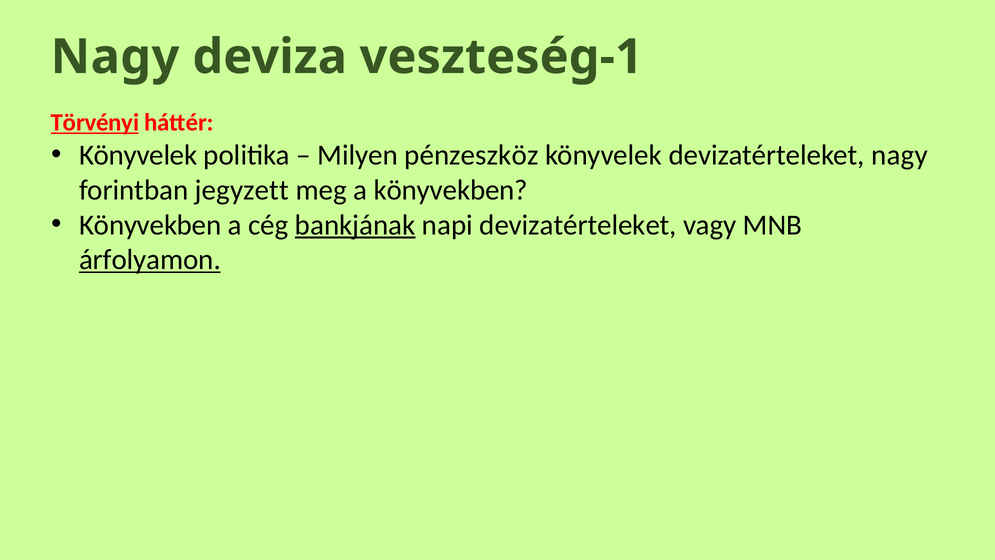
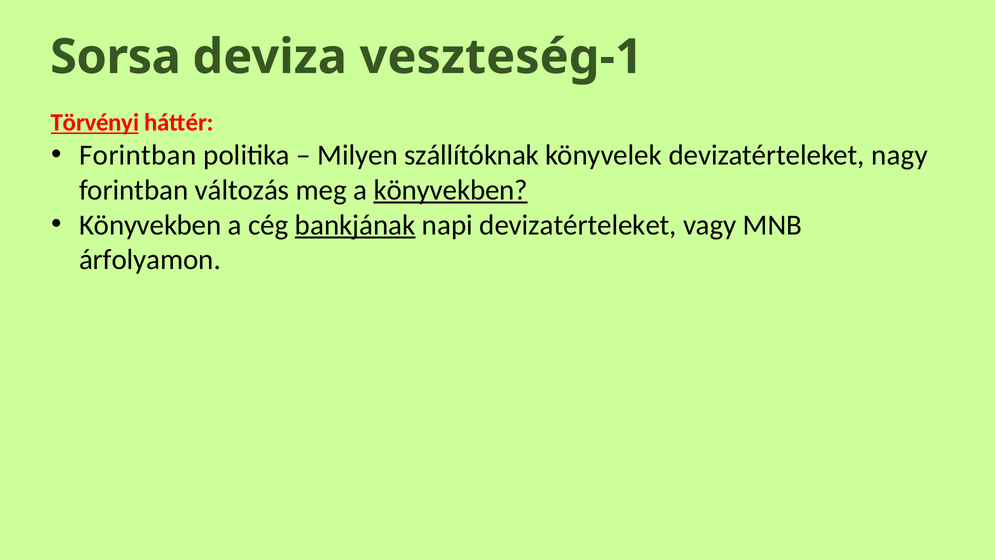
Nagy: Nagy -> Sorsa (115, 57)
Könyvelek: Könyvelek -> Forintban (138, 155)
pénzeszköz: pénzeszköz -> szállítóknak (472, 155)
jegyzett: jegyzett -> változás (242, 190)
könyvekben underline: none -> present (451, 190)
árfolyamon underline: present -> none (150, 260)
